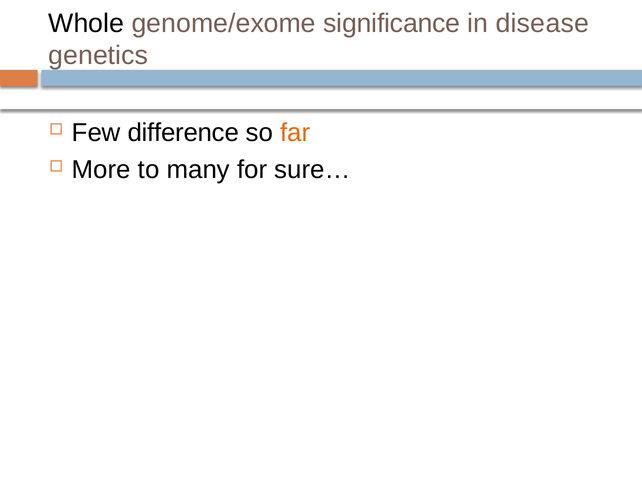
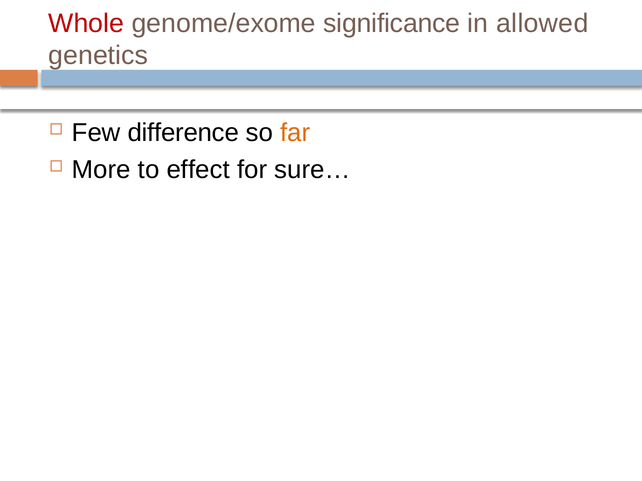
Whole colour: black -> red (86, 23)
disease: disease -> allowed (542, 23)
many: many -> effect (198, 170)
